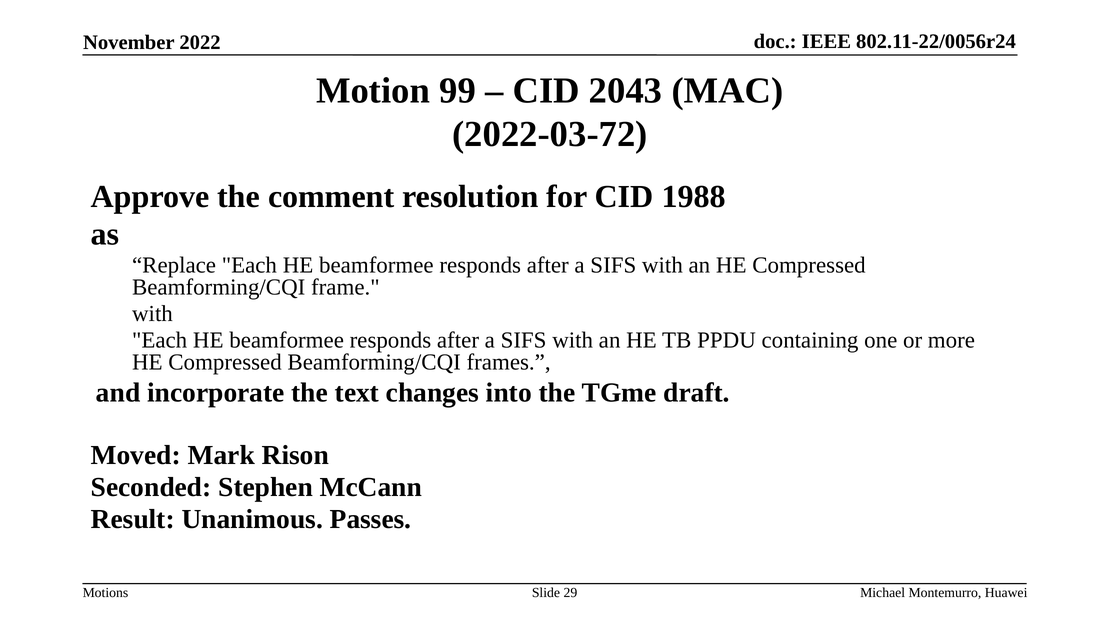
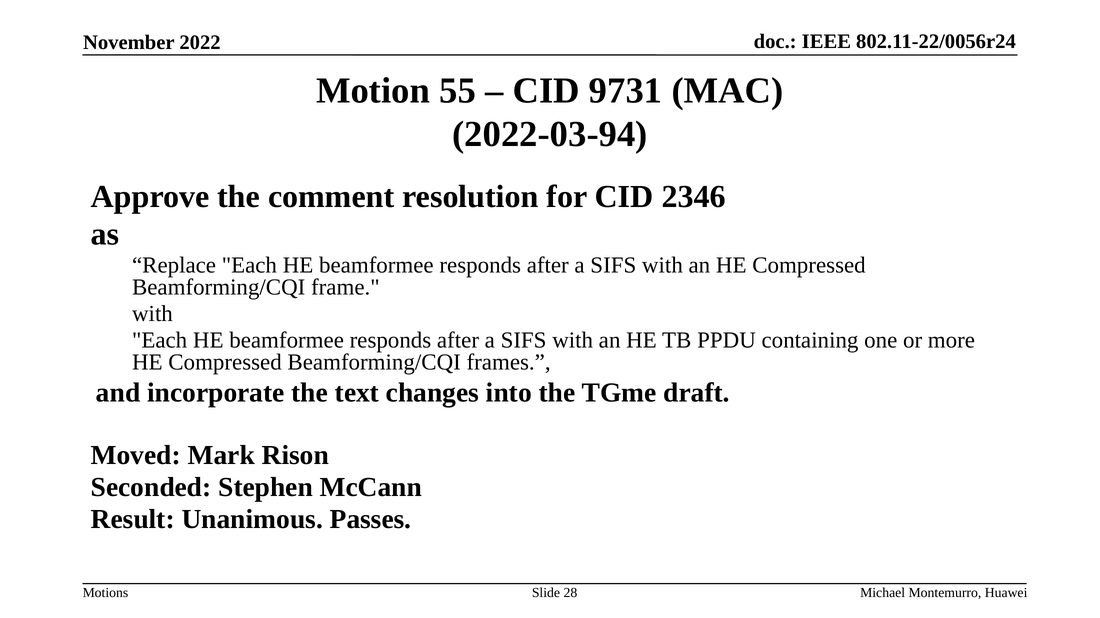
99: 99 -> 55 (458, 91)
2043: 2043 -> 9731 (626, 91)
2022-03-72: 2022-03-72 -> 2022-03-94 (550, 135)
1988: 1988 -> 2346 (694, 197)
29: 29 -> 28 (570, 593)
